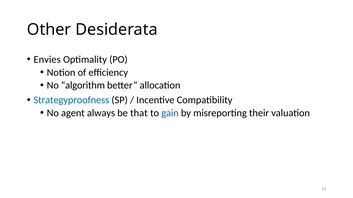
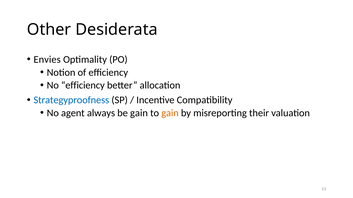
No algorithm: algorithm -> efficiency (83, 86)
be that: that -> gain (139, 113)
gain colour: blue -> orange (170, 113)
